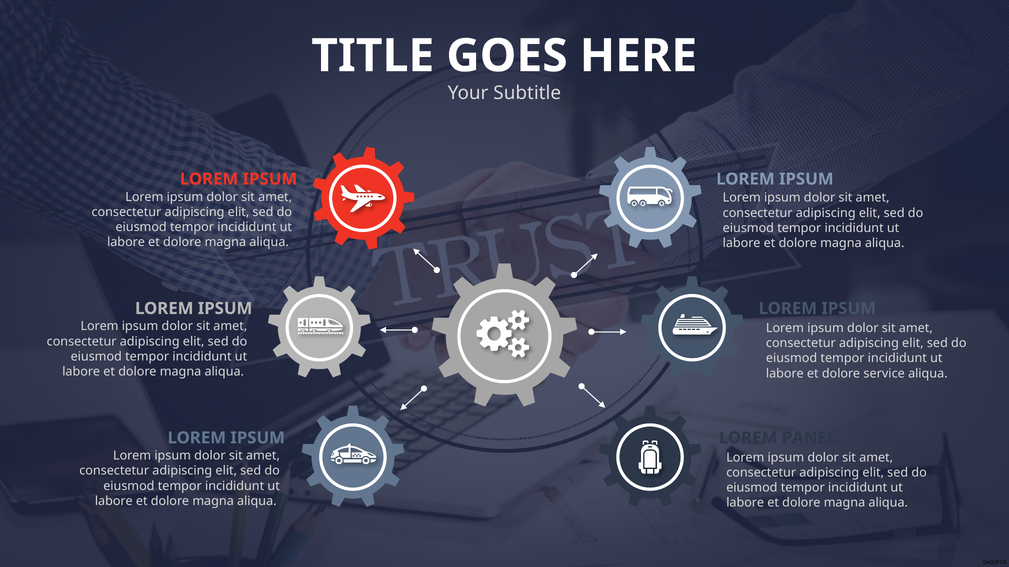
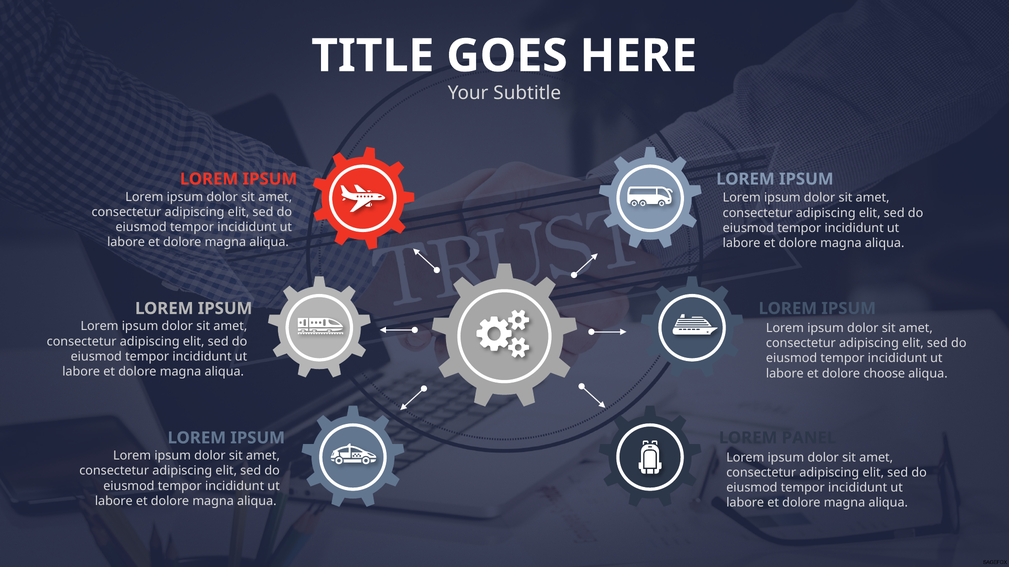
service: service -> choose (884, 374)
